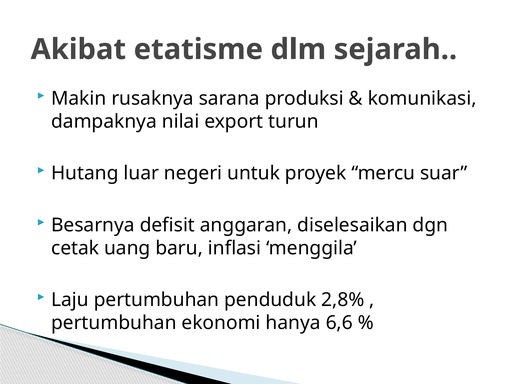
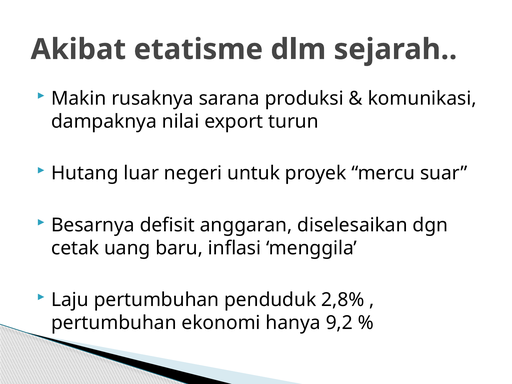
6,6: 6,6 -> 9,2 (339, 323)
